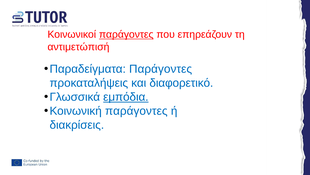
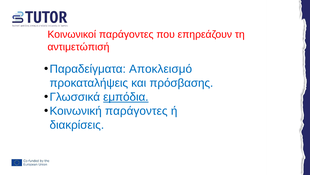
παράγοντες underline: present -> none (126, 34)
Παραδείγματα Παράγοντες: Παράγοντες -> Αποκλεισμό (161, 69)
διαφορετικό: διαφορετικό -> πρόσβασης (181, 83)
